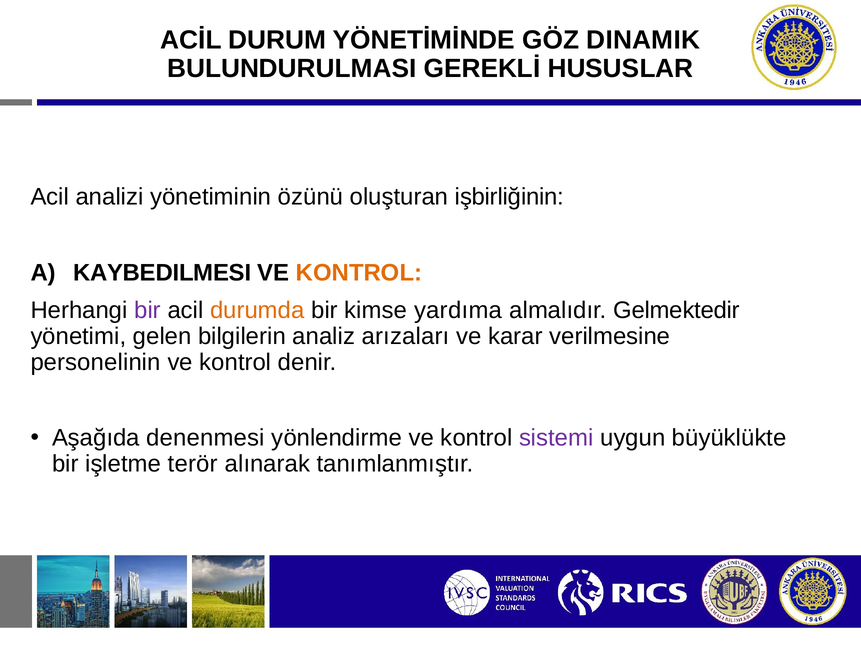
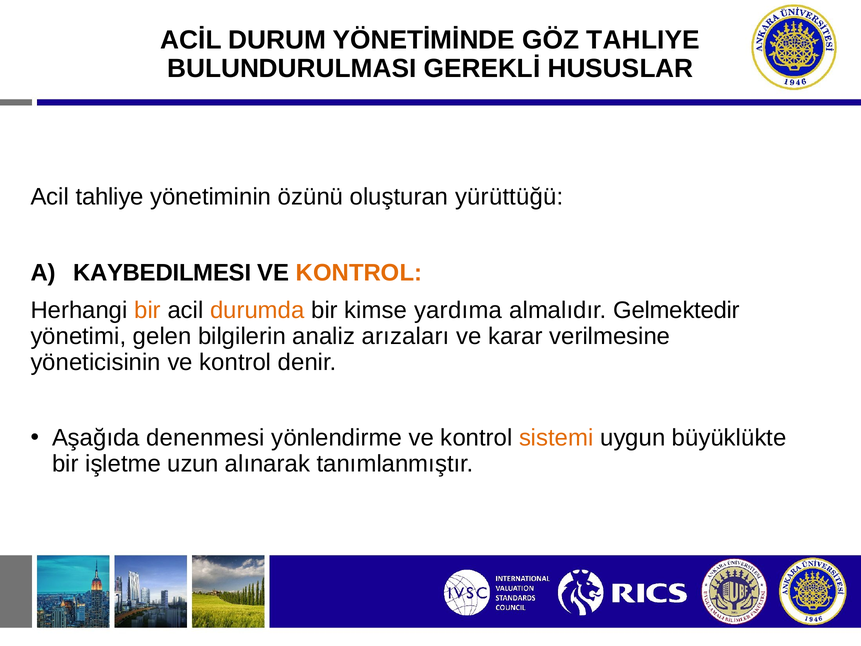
GÖZ DINAMIK: DINAMIK -> TAHLIYE (643, 40)
Acil analizi: analizi -> tahliye (110, 197)
işbirliğinin: işbirliğinin -> yürüttüğü (509, 197)
bir colour: purple -> orange (148, 310)
personelinin: personelinin -> yöneticisinin (96, 362)
sistemi colour: purple -> orange (556, 438)
terör: terör -> uzun (193, 463)
